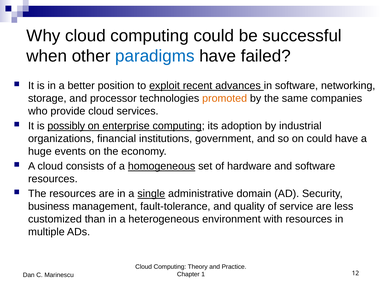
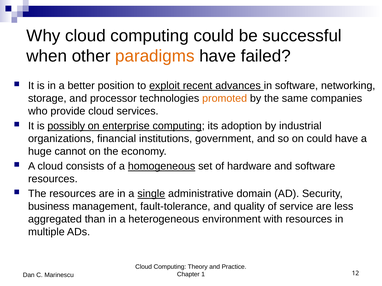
paradigms colour: blue -> orange (155, 56)
events: events -> cannot (70, 152)
customized: customized -> aggregated (55, 220)
